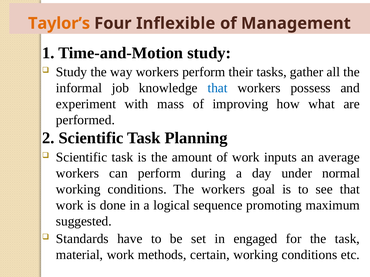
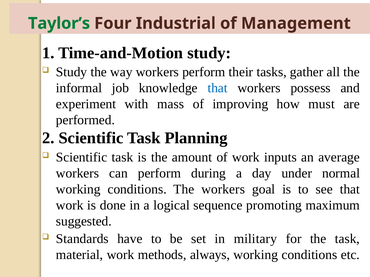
Taylor’s colour: orange -> green (59, 23)
Inflexible: Inflexible -> Industrial (176, 23)
what: what -> must (322, 104)
engaged: engaged -> military (255, 239)
certain: certain -> always (210, 255)
